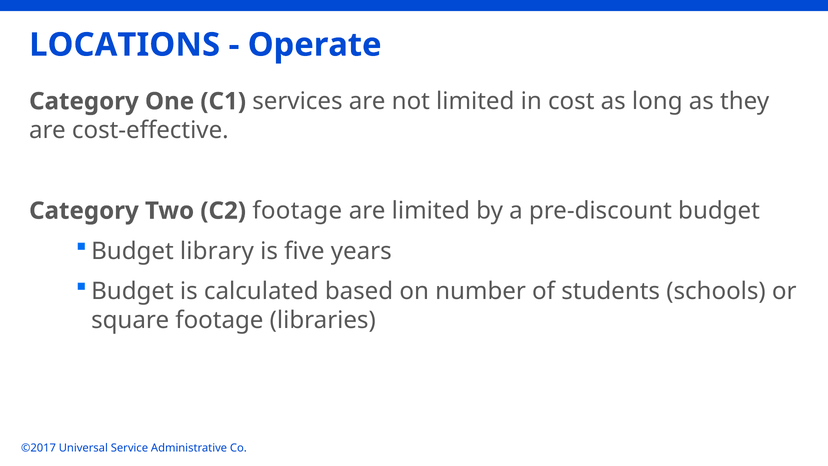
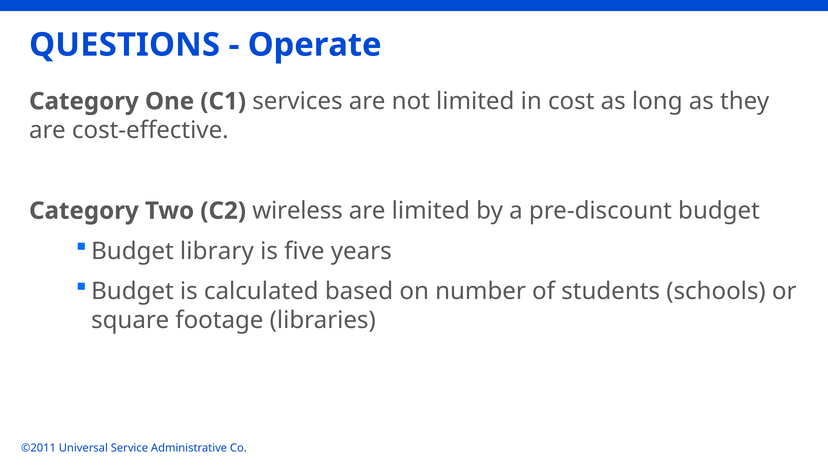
LOCATIONS: LOCATIONS -> QUESTIONS (125, 45)
C2 footage: footage -> wireless (298, 211)
©2017: ©2017 -> ©2011 (39, 448)
